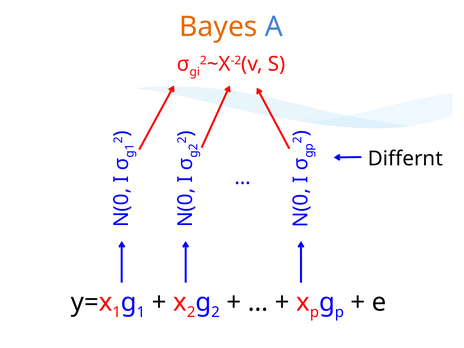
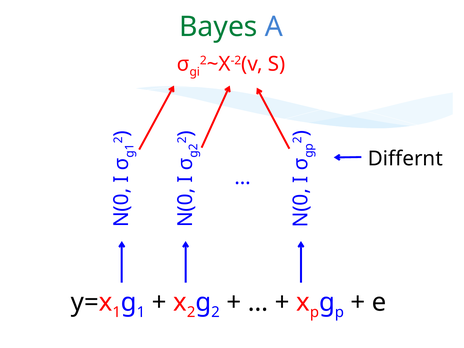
Bayes colour: orange -> green (218, 27)
